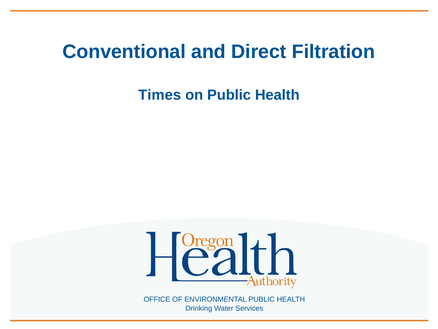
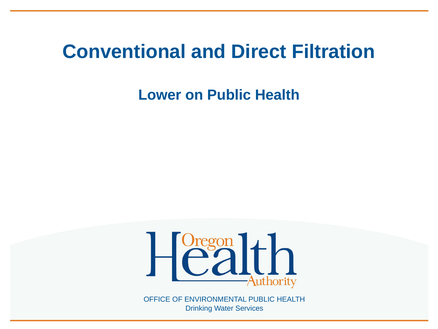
Times: Times -> Lower (160, 95)
